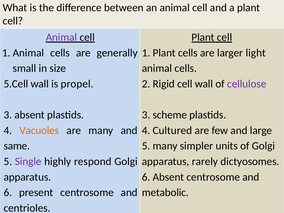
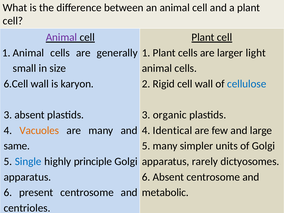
5.Cell: 5.Cell -> 6.Cell (16, 84)
propel: propel -> karyon (77, 84)
cellulose colour: purple -> blue (247, 84)
scheme: scheme -> organic (170, 115)
Cultured: Cultured -> Identical (172, 130)
Single colour: purple -> blue (28, 161)
respond: respond -> principle (93, 161)
